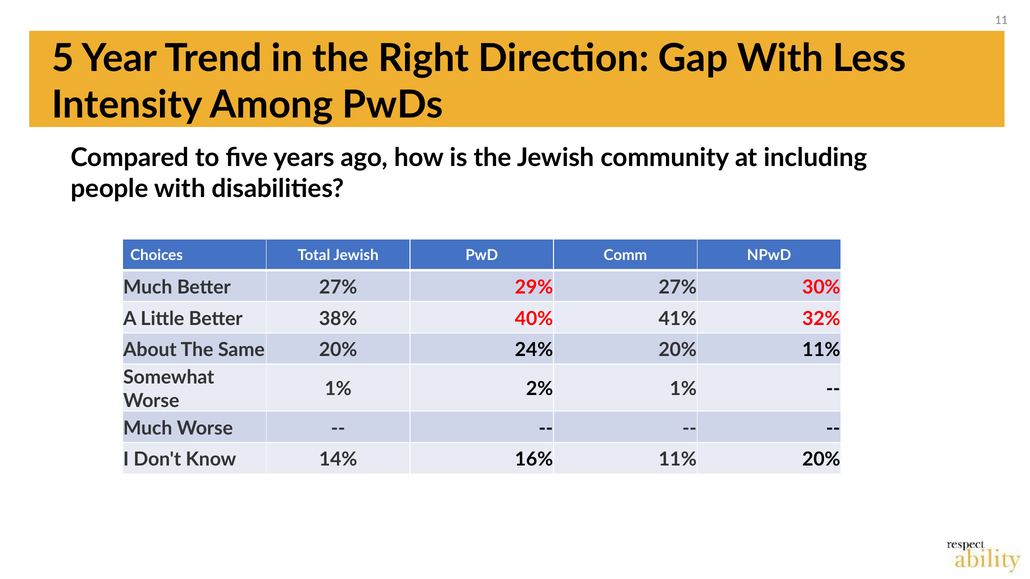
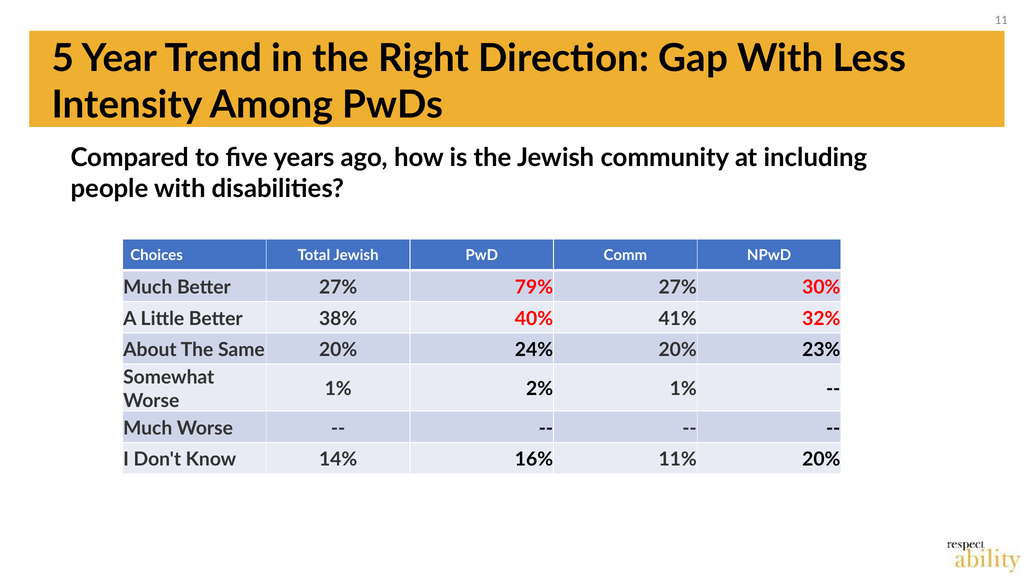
29%: 29% -> 79% (534, 288)
20% 11%: 11% -> 23% (821, 350)
